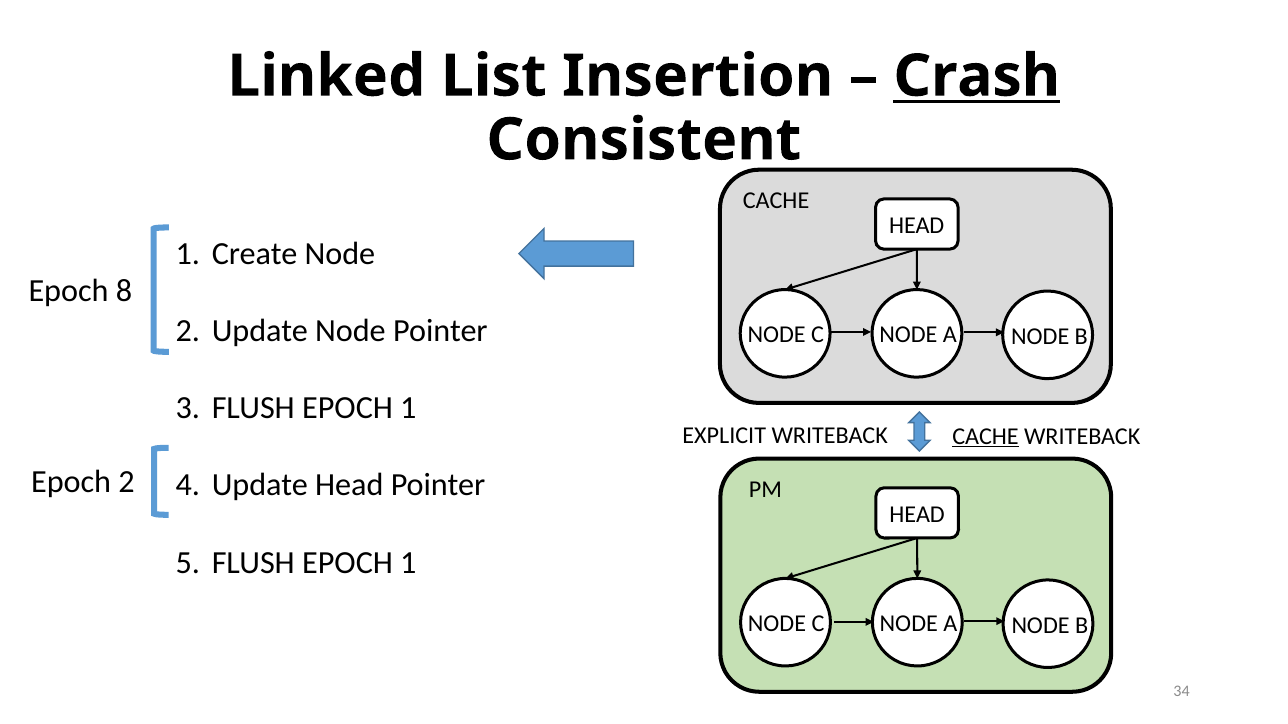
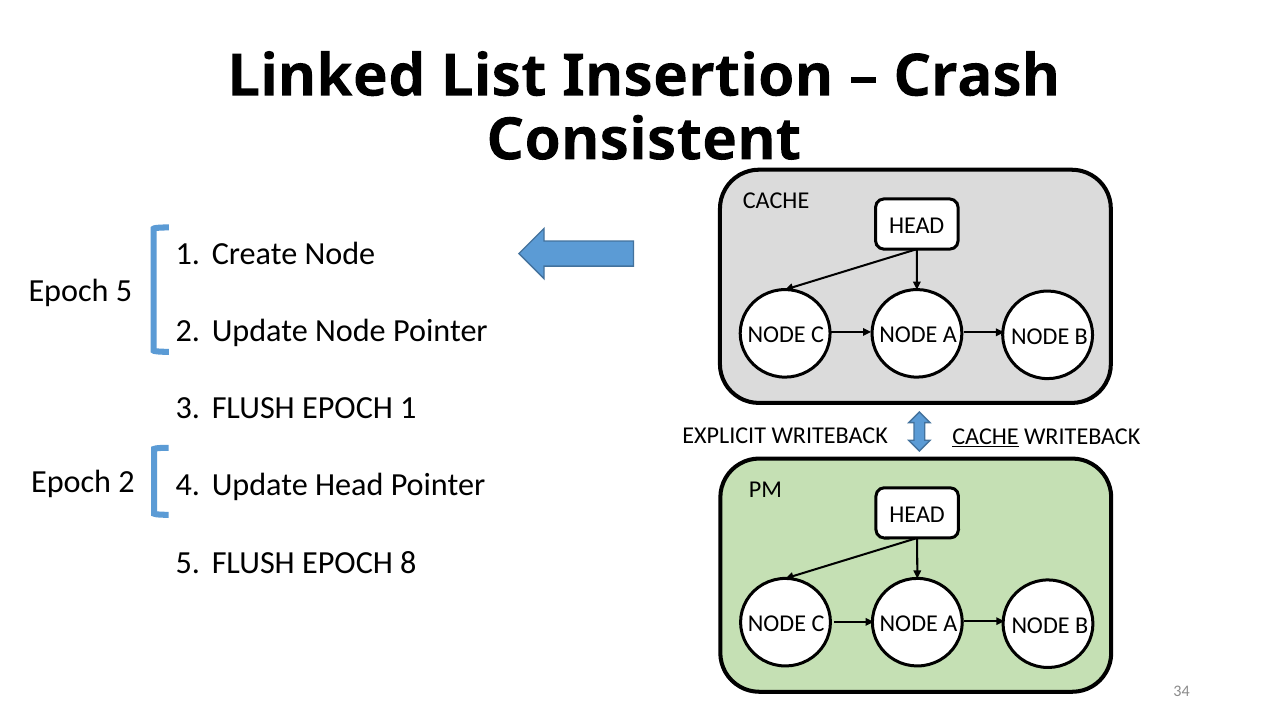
Crash underline: present -> none (977, 76)
Epoch 8: 8 -> 5 (124, 291)
1: 1 -> 8 (408, 563)
